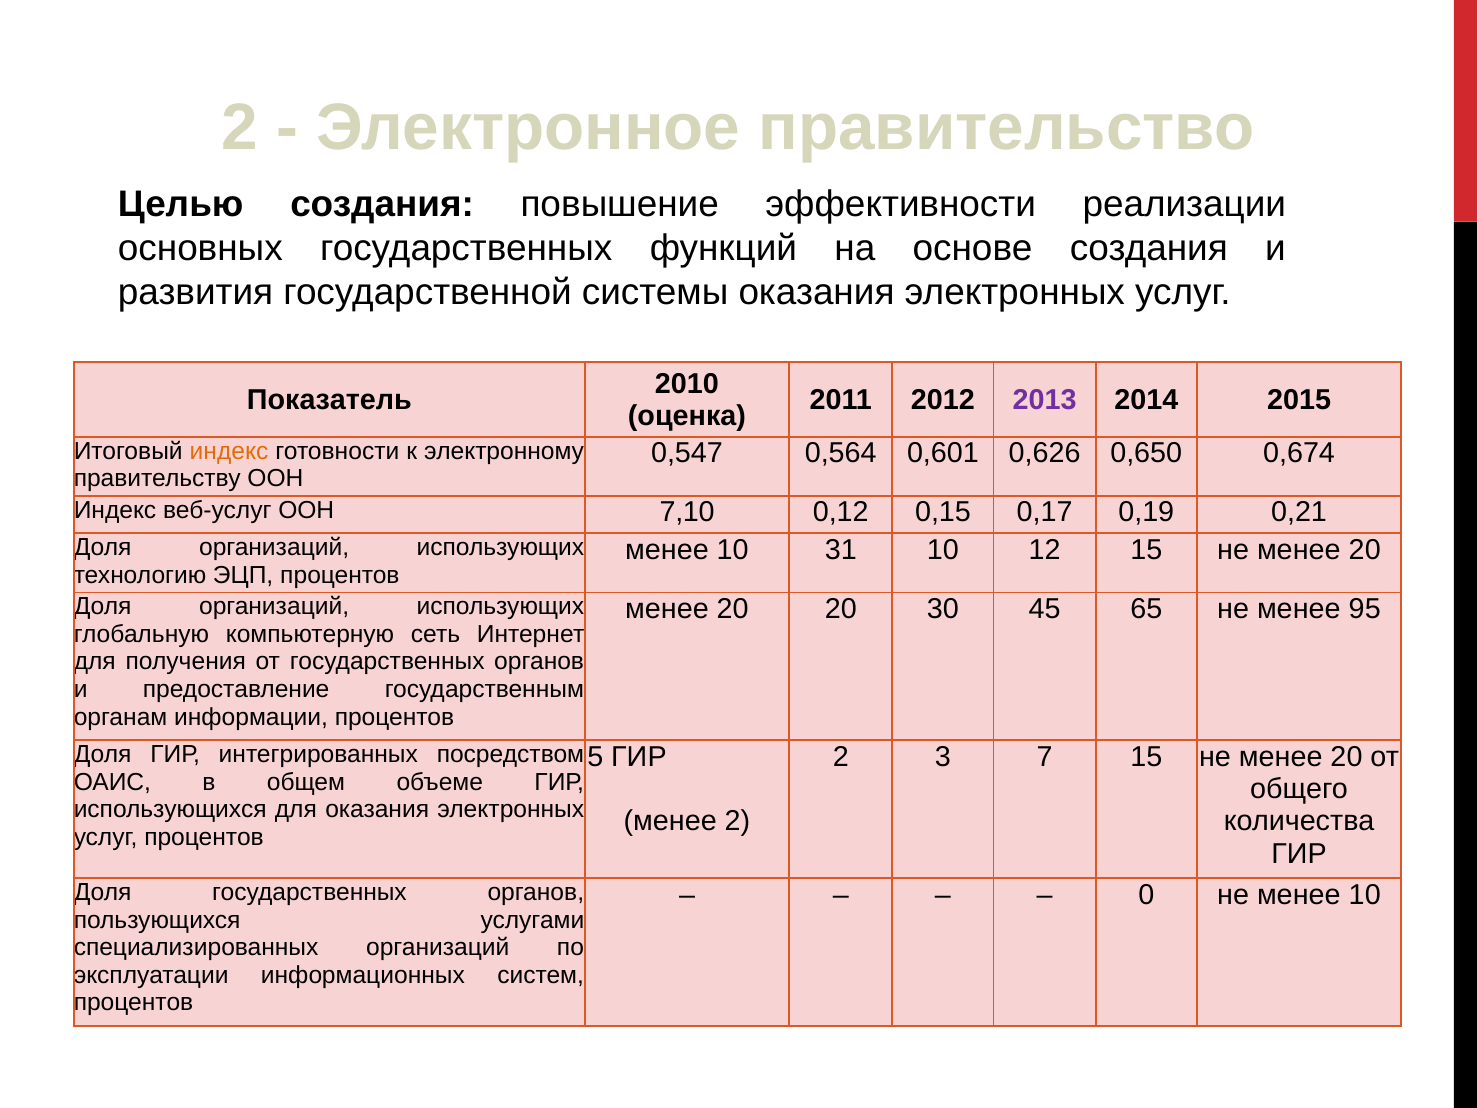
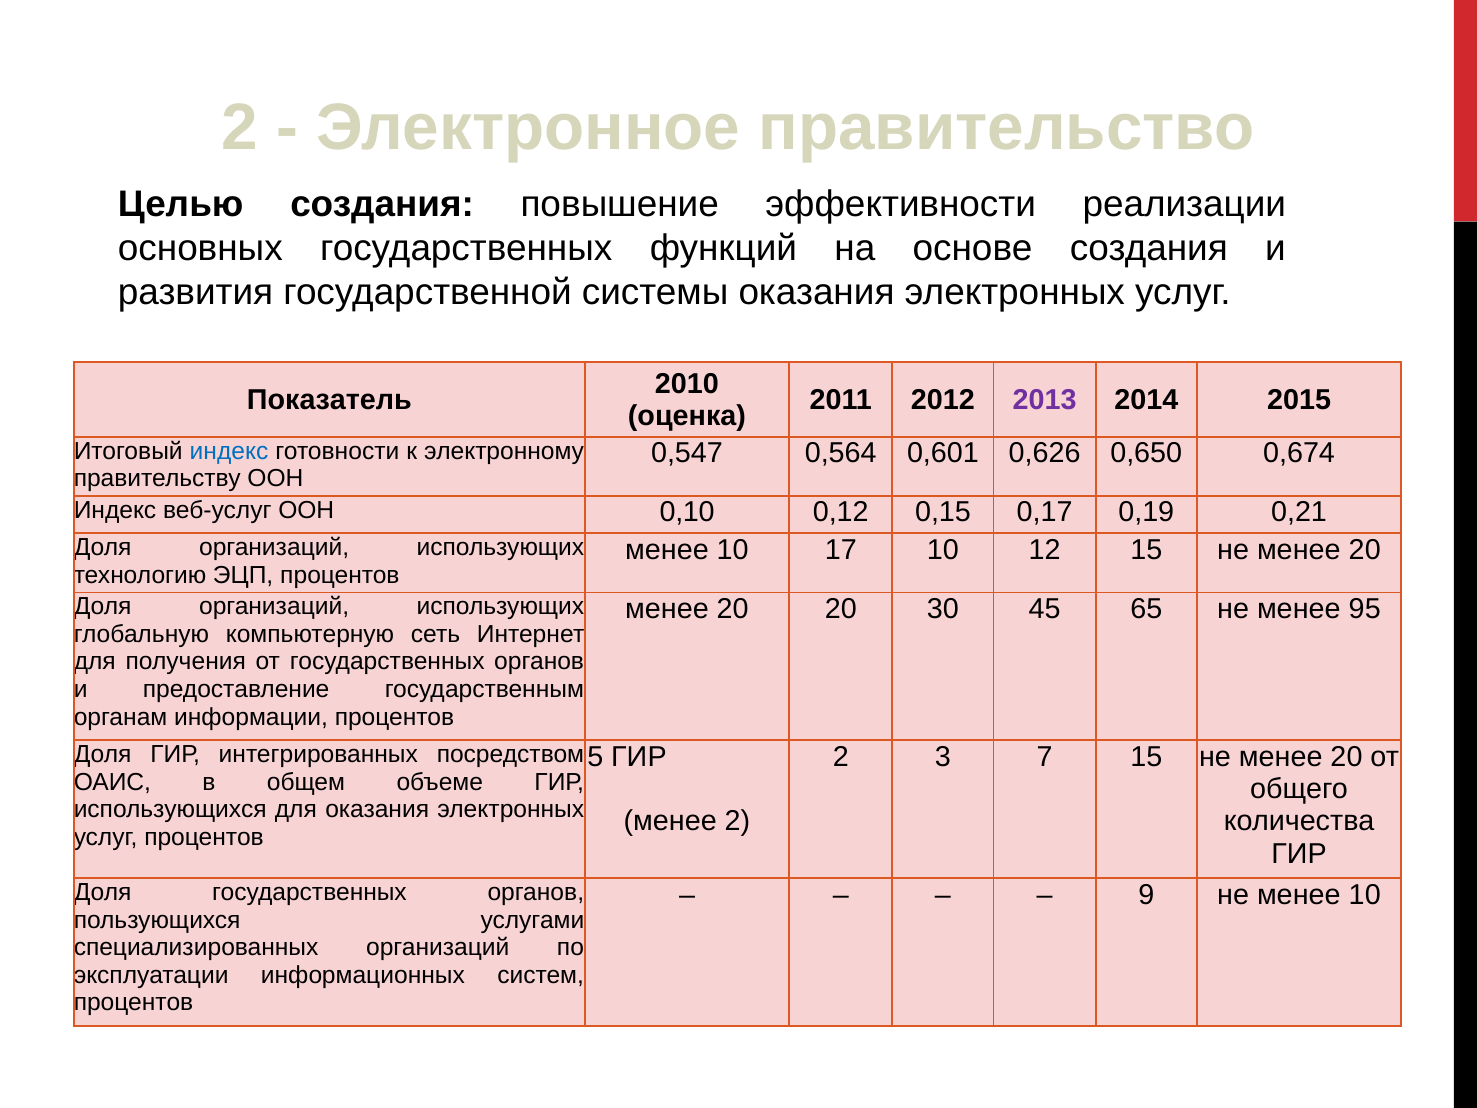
индекс colour: orange -> blue (229, 451)
7,10: 7,10 -> 0,10 (687, 512)
31: 31 -> 17 (841, 550)
0: 0 -> 9 (1146, 895)
